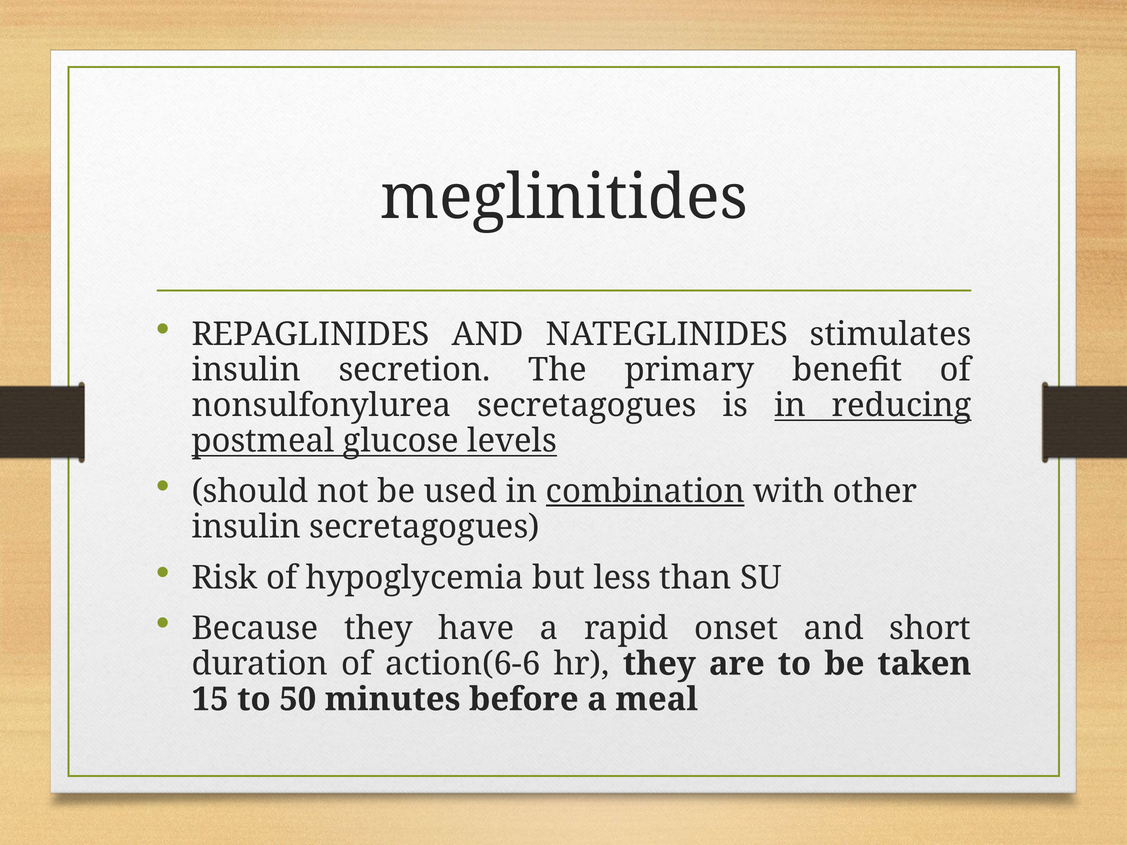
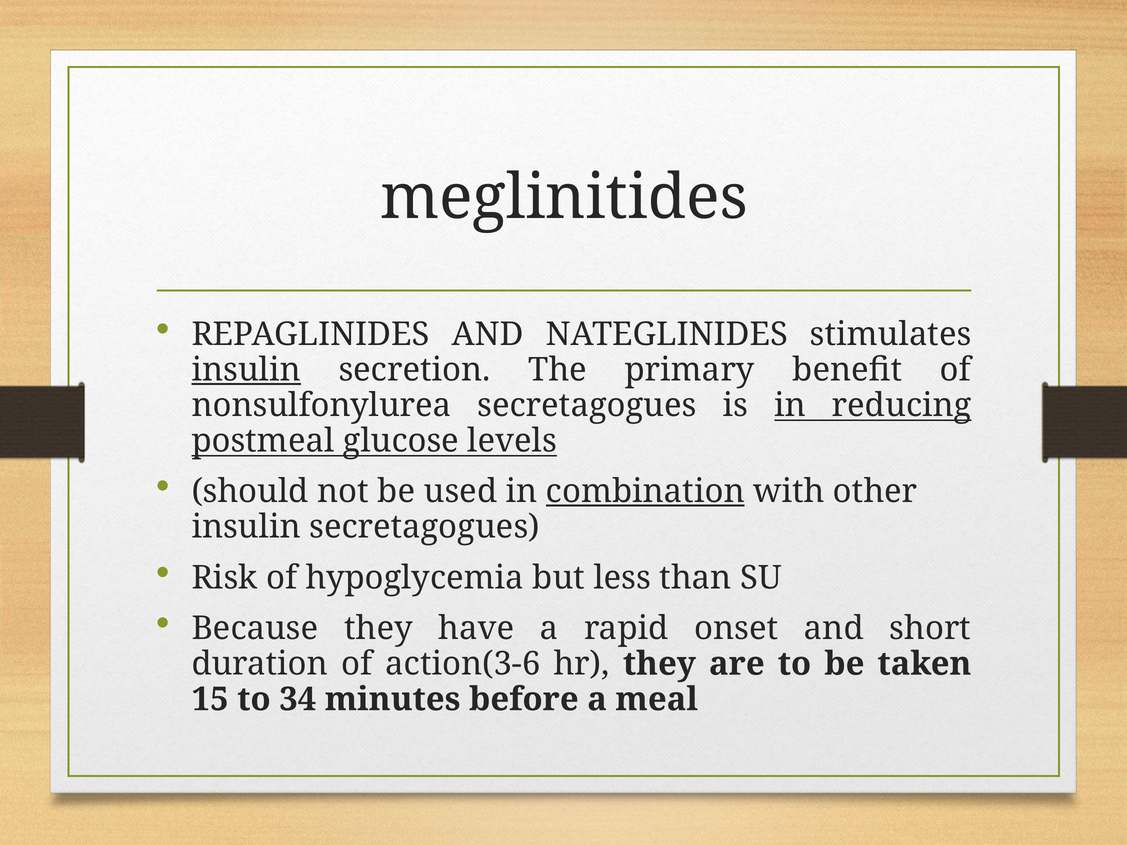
insulin underline: none -> present (246, 370)
action(6-6: action(6-6 -> action(3-6 (463, 664)
50: 50 -> 34 (298, 700)
